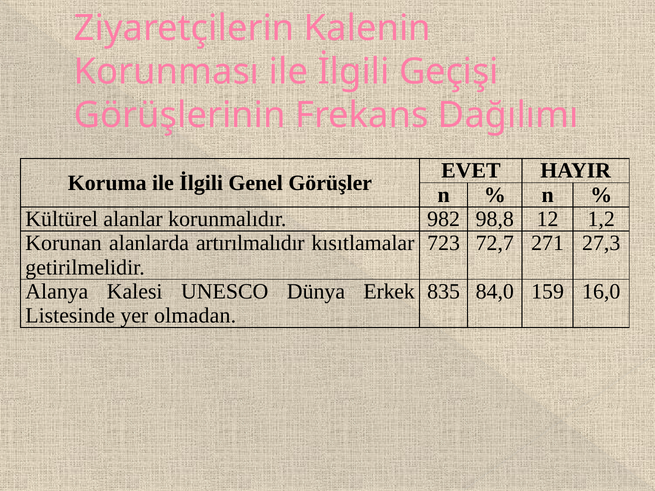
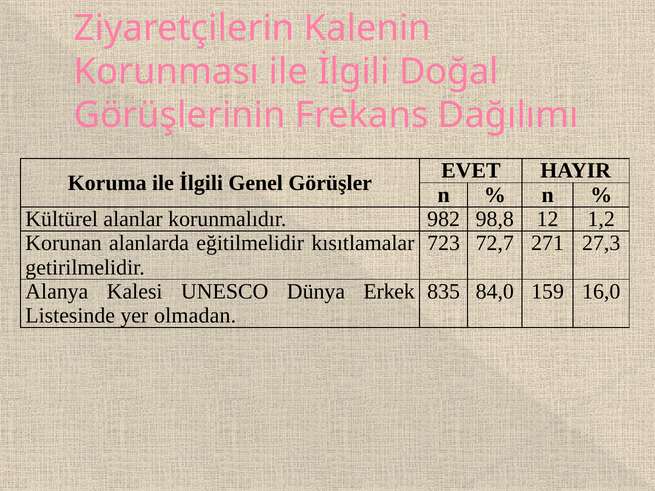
Geçişi: Geçişi -> Doğal (449, 72)
artırılmalıdır: artırılmalıdır -> eğitilmelidir (250, 243)
